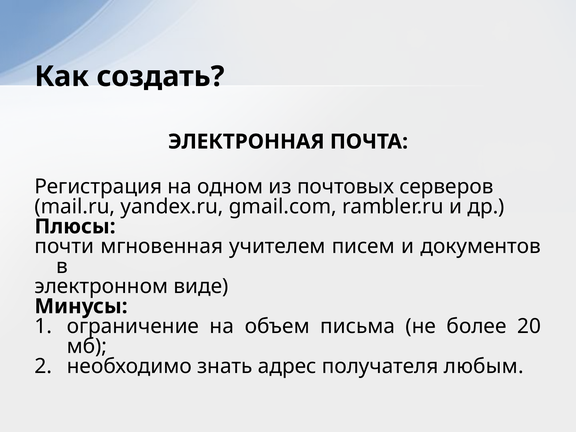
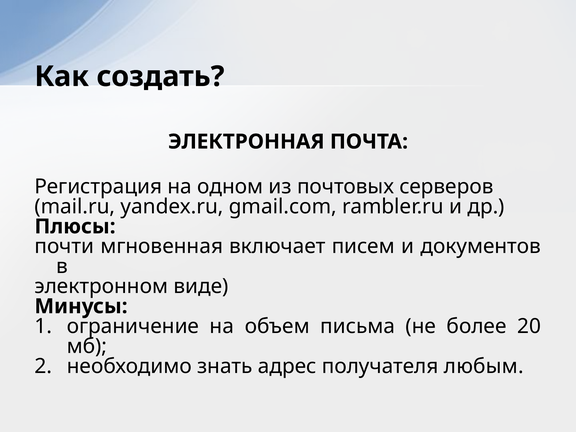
учителем: учителем -> включает (277, 246)
